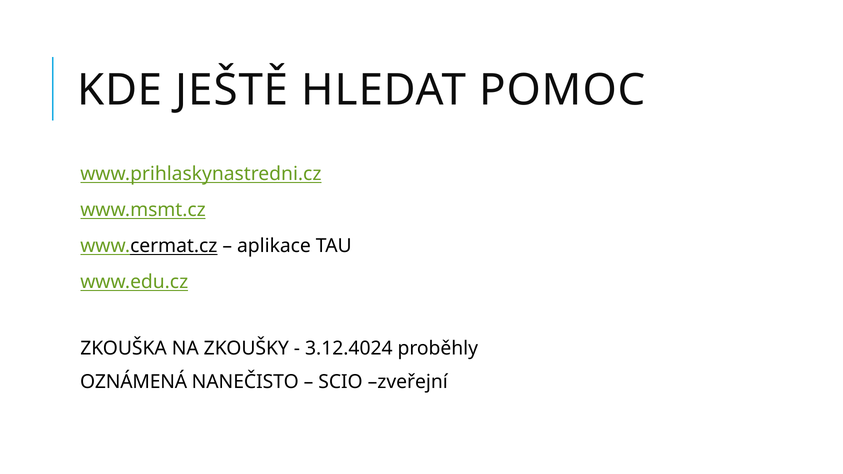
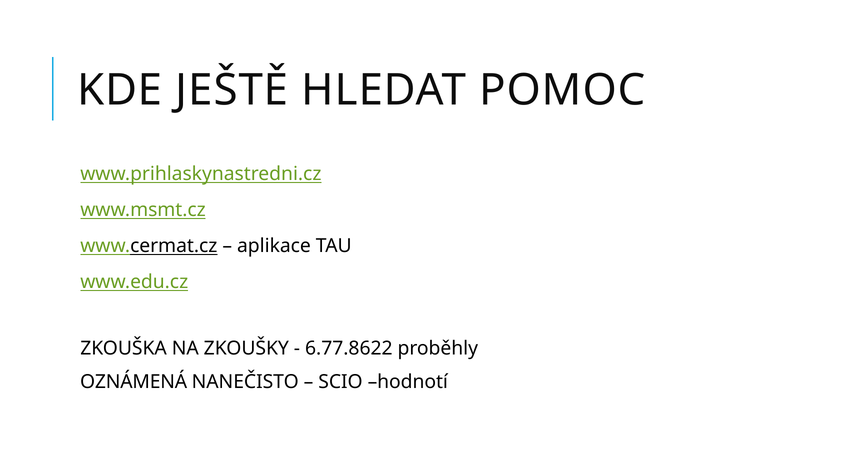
3.12.4024: 3.12.4024 -> 6.77.8622 (349, 349)
zveřejní: zveřejní -> hodnotí (408, 382)
